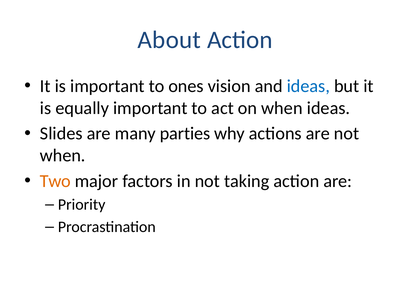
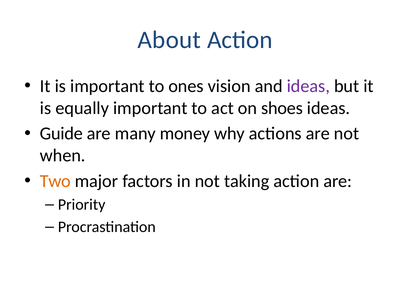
ideas colour: blue -> purple (308, 86)
on when: when -> shoes (282, 108)
Slides: Slides -> Guide (61, 133)
parties: parties -> money (185, 133)
